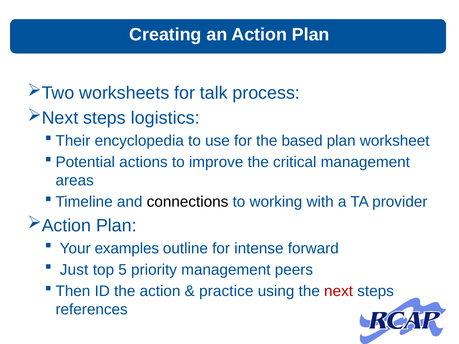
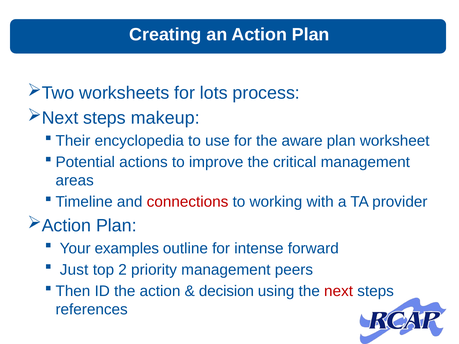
talk: talk -> lots (214, 93)
logistics: logistics -> makeup (165, 118)
based: based -> aware (302, 141)
connections colour: black -> red (188, 202)
5: 5 -> 2 (123, 270)
practice: practice -> decision (226, 291)
